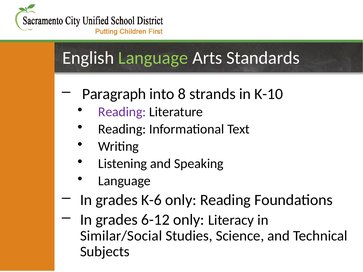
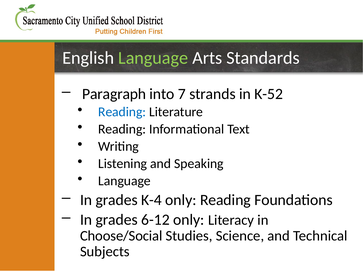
8: 8 -> 7 (182, 94)
K-10: K-10 -> K-52 (269, 94)
Reading colour: purple -> blue (122, 112)
K-6: K-6 -> K-4 (151, 200)
Similar/Social: Similar/Social -> Choose/Social (121, 236)
